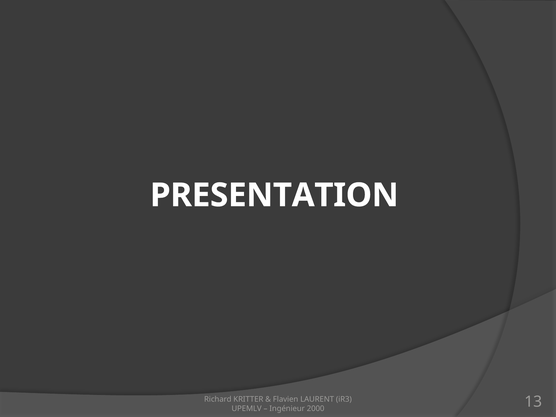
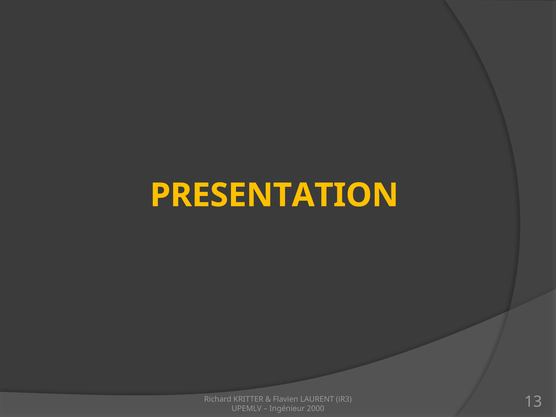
PRESENTATION colour: white -> yellow (274, 195)
